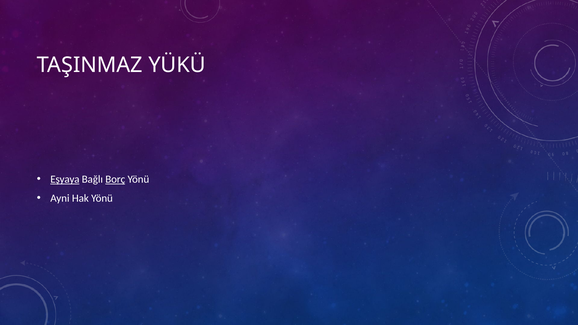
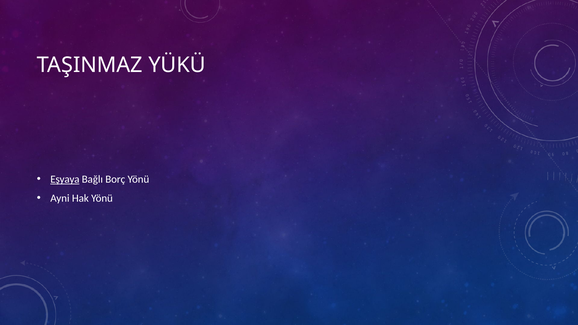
Borç underline: present -> none (115, 179)
